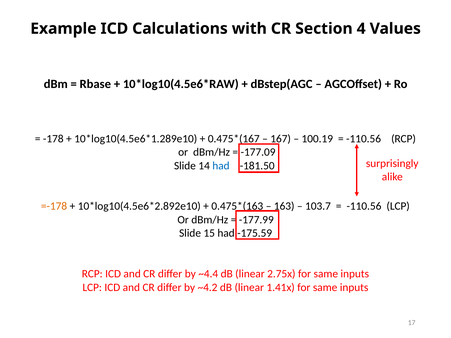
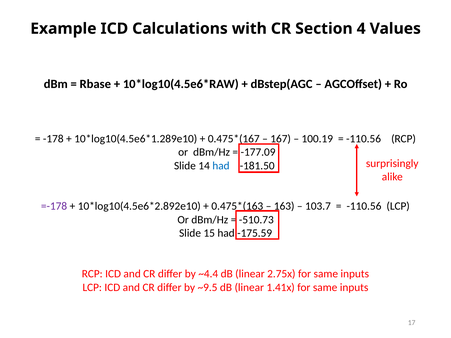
=-178 colour: orange -> purple (54, 206)
-177.99: -177.99 -> -510.73 (256, 220)
~4.2: ~4.2 -> ~9.5 (208, 288)
